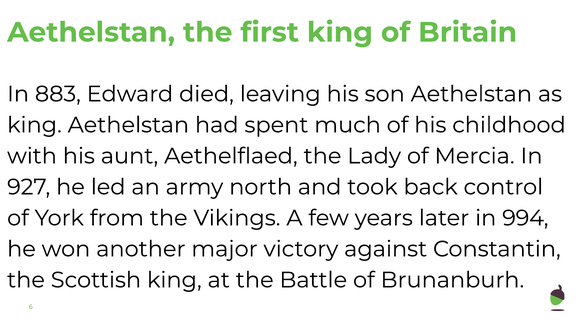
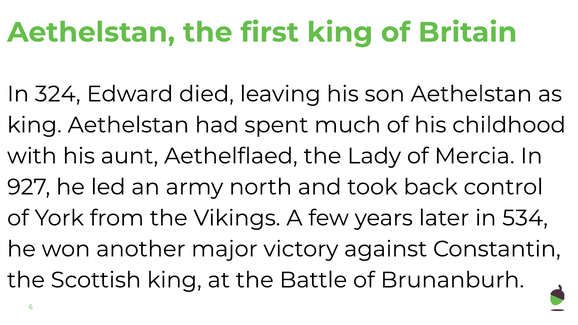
883: 883 -> 324 (58, 94)
994: 994 -> 534 (525, 218)
